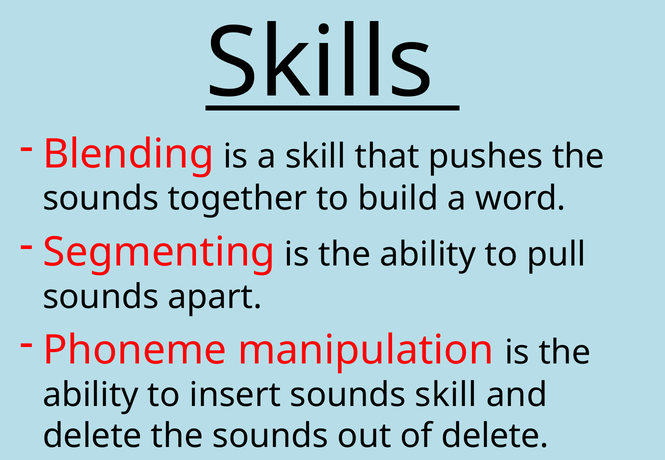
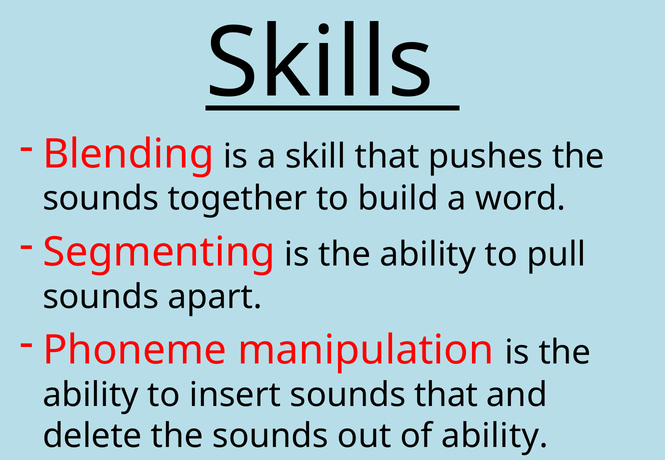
sounds skill: skill -> that (446, 395)
of delete: delete -> ability (495, 436)
